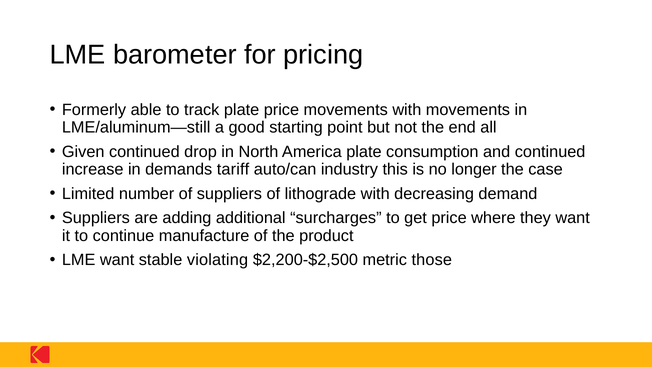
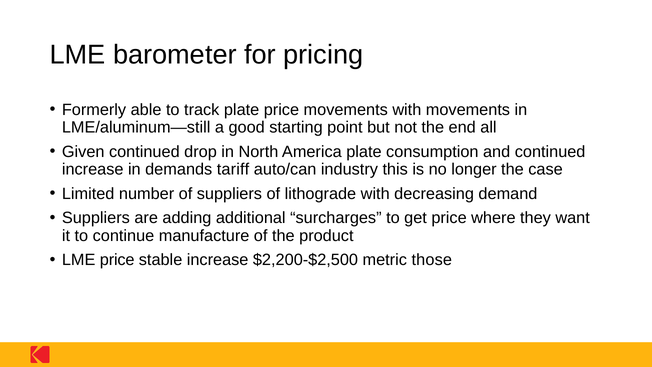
LME want: want -> price (117, 260)
stable violating: violating -> increase (218, 260)
